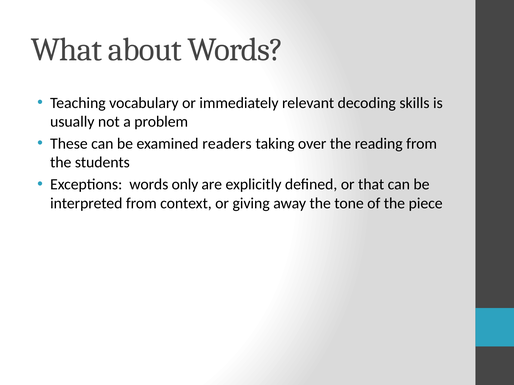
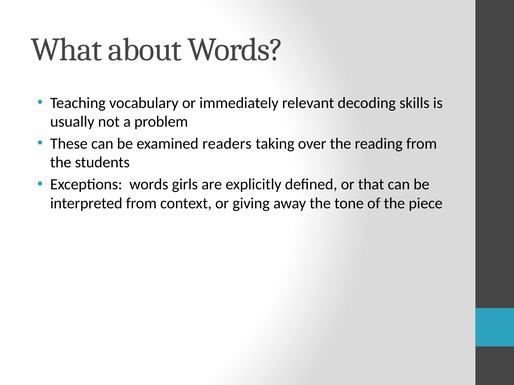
only: only -> girls (185, 185)
